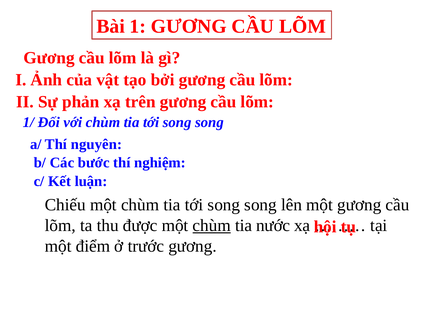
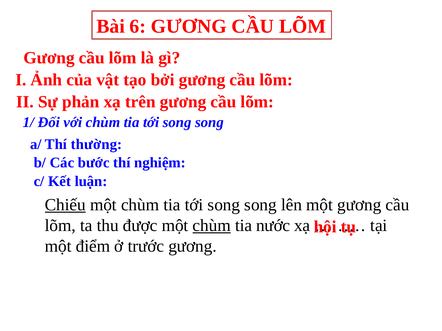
1: 1 -> 6 (138, 26)
nguyên: nguyên -> thường (96, 145)
Chiếu underline: none -> present (65, 205)
